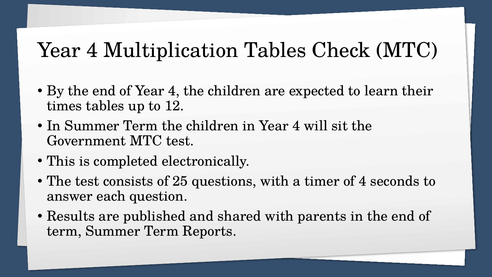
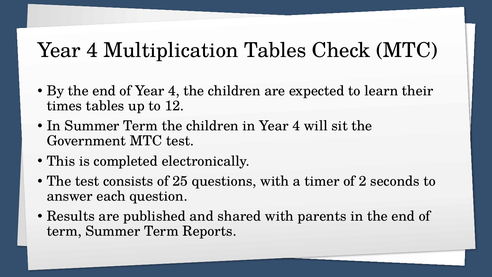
of 4: 4 -> 2 (363, 181)
